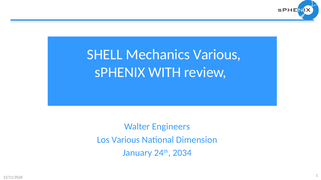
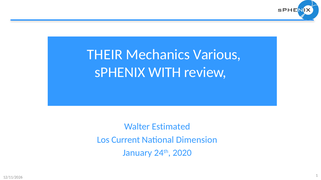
SHELL: SHELL -> THEIR (105, 55)
Engineers: Engineers -> Estimated (171, 127)
Los Various: Various -> Current (126, 140)
2034: 2034 -> 2020 (182, 153)
